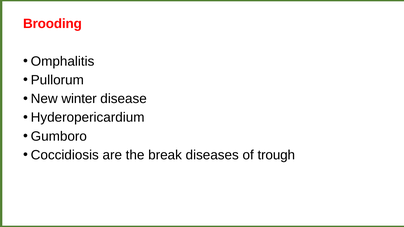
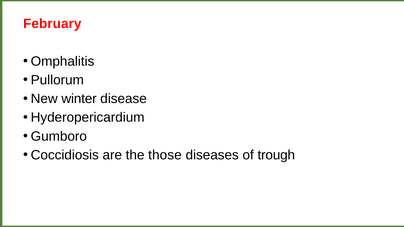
Brooding: Brooding -> February (52, 24)
break: break -> those (165, 155)
